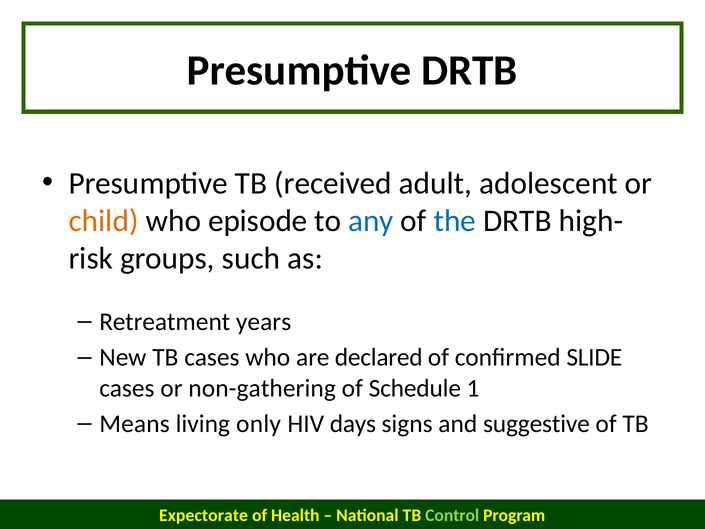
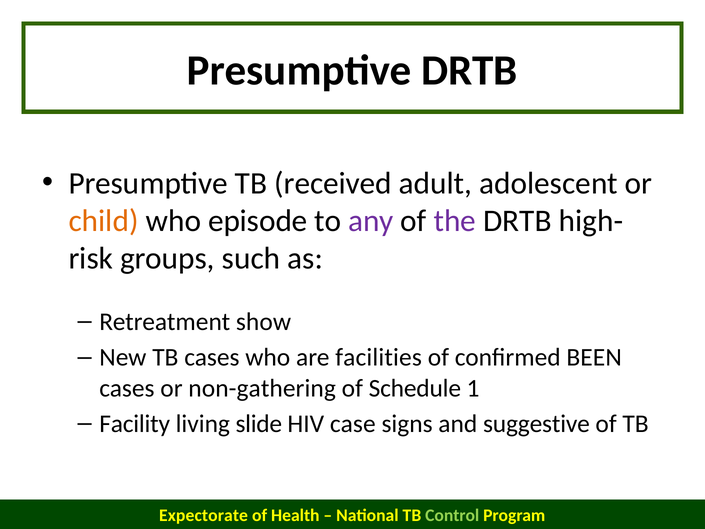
any colour: blue -> purple (371, 221)
the colour: blue -> purple (455, 221)
years: years -> show (264, 322)
declared: declared -> facilities (379, 357)
SLIDE: SLIDE -> BEEN (594, 357)
Means: Means -> Facility (135, 424)
only: only -> slide (259, 424)
days: days -> case (353, 424)
